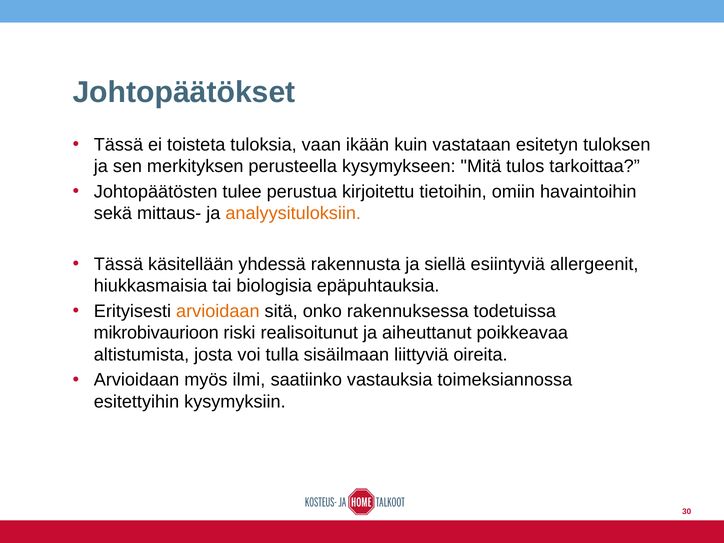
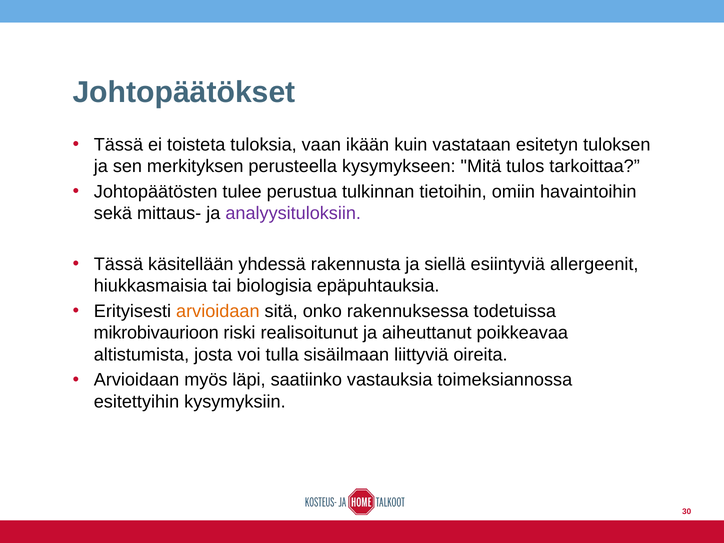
kirjoitettu: kirjoitettu -> tulkinnan (378, 192)
analyysituloksiin colour: orange -> purple (293, 213)
ilmi: ilmi -> läpi (249, 380)
